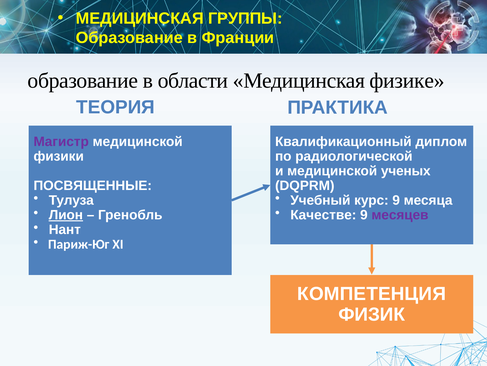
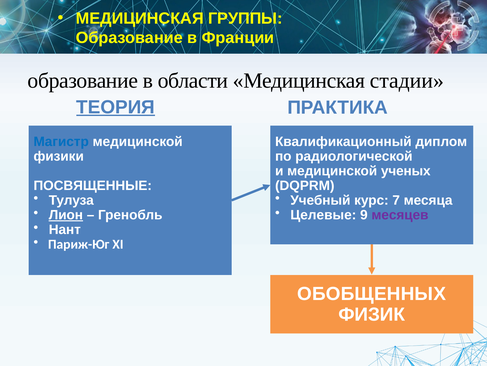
физике: физике -> стадии (407, 80)
ТЕОРИЯ underline: none -> present (116, 107)
Магистр colour: purple -> blue (61, 141)
курс 9: 9 -> 7 (396, 200)
Качестве: Качестве -> Целевые (323, 215)
КОМПЕТЕНЦИЯ: КОМПЕТЕНЦИЯ -> ОБОБЩЕННЫХ (372, 293)
